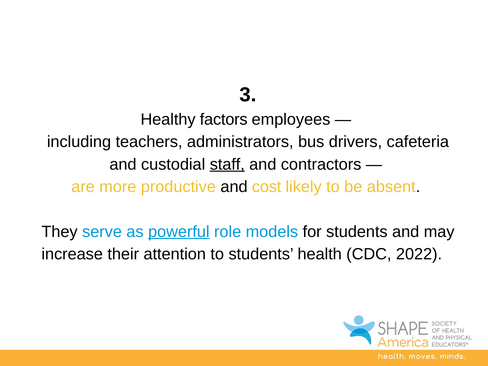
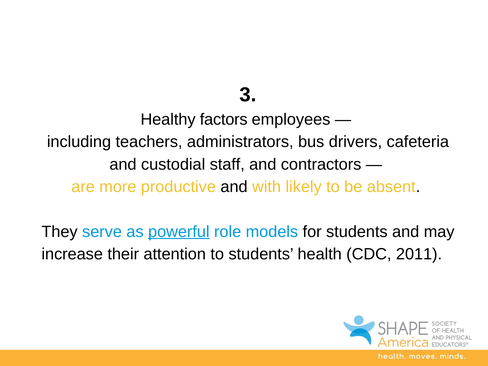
staff underline: present -> none (227, 164)
cost: cost -> with (267, 187)
2022: 2022 -> 2011 (419, 254)
